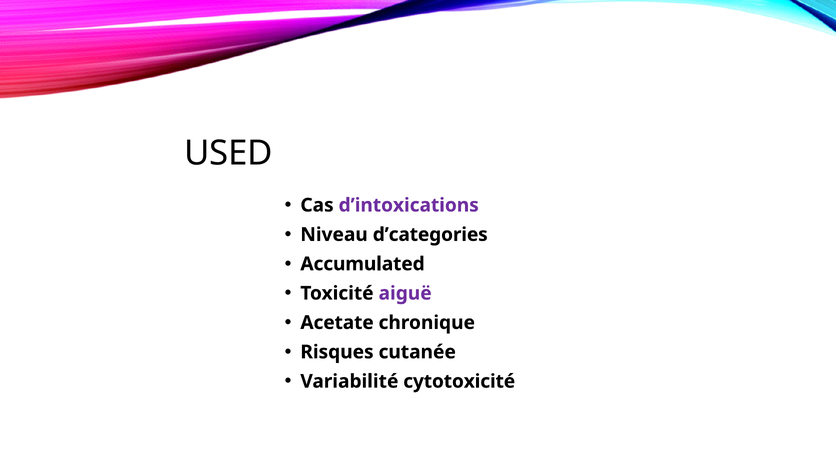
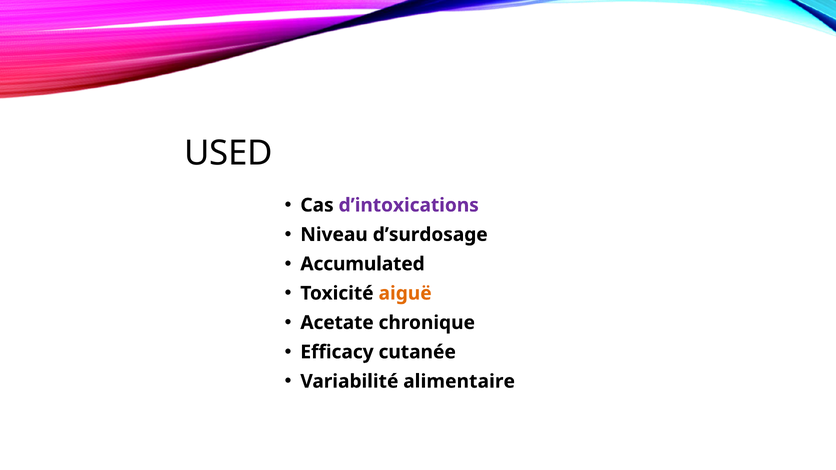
d’categories: d’categories -> d’surdosage (430, 235)
aiguë colour: purple -> orange (405, 293)
Risques: Risques -> Efficacy (337, 352)
cytotoxicité: cytotoxicité -> alimentaire (459, 382)
